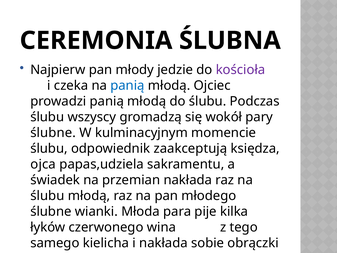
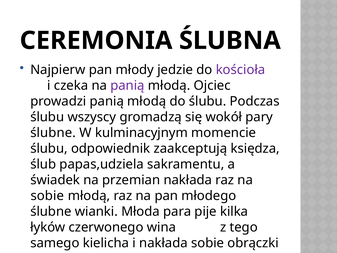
panią colour: blue -> purple (127, 85)
ojca: ojca -> ślub (43, 164)
ślubu: ślubu -> sobie (47, 196)
